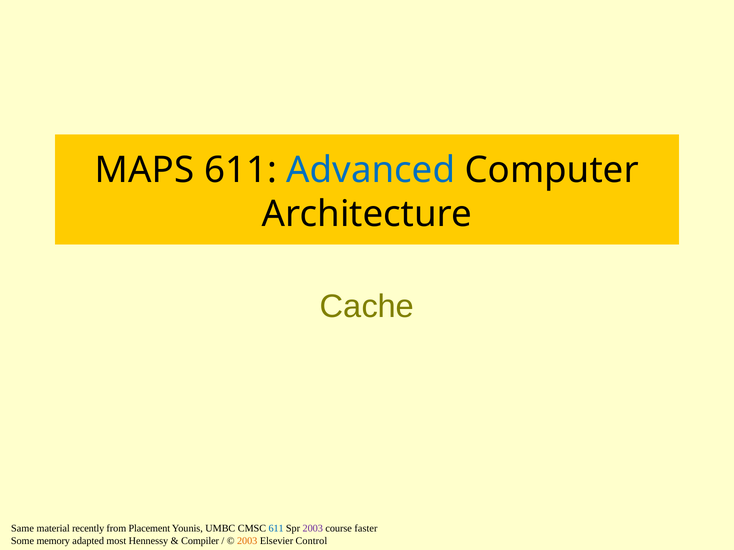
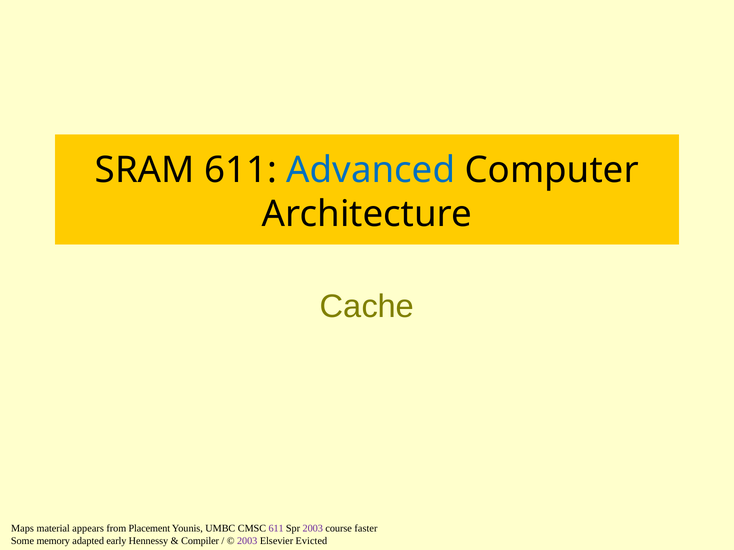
MAPS: MAPS -> SRAM (145, 170)
Same: Same -> Maps (22, 529)
recently: recently -> appears (88, 529)
611 colour: blue -> purple (276, 529)
most: most -> early (116, 541)
2003 colour: orange -> purple (247, 541)
Control: Control -> Evicted (311, 541)
